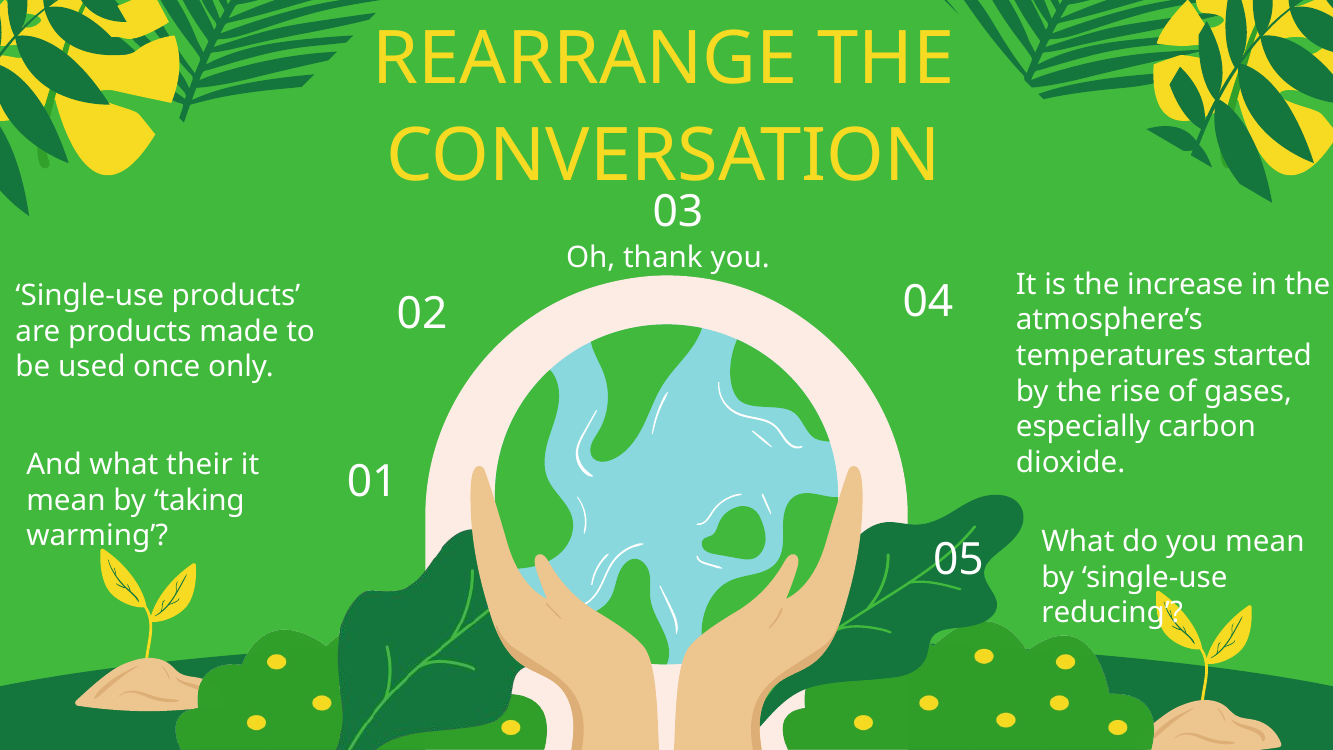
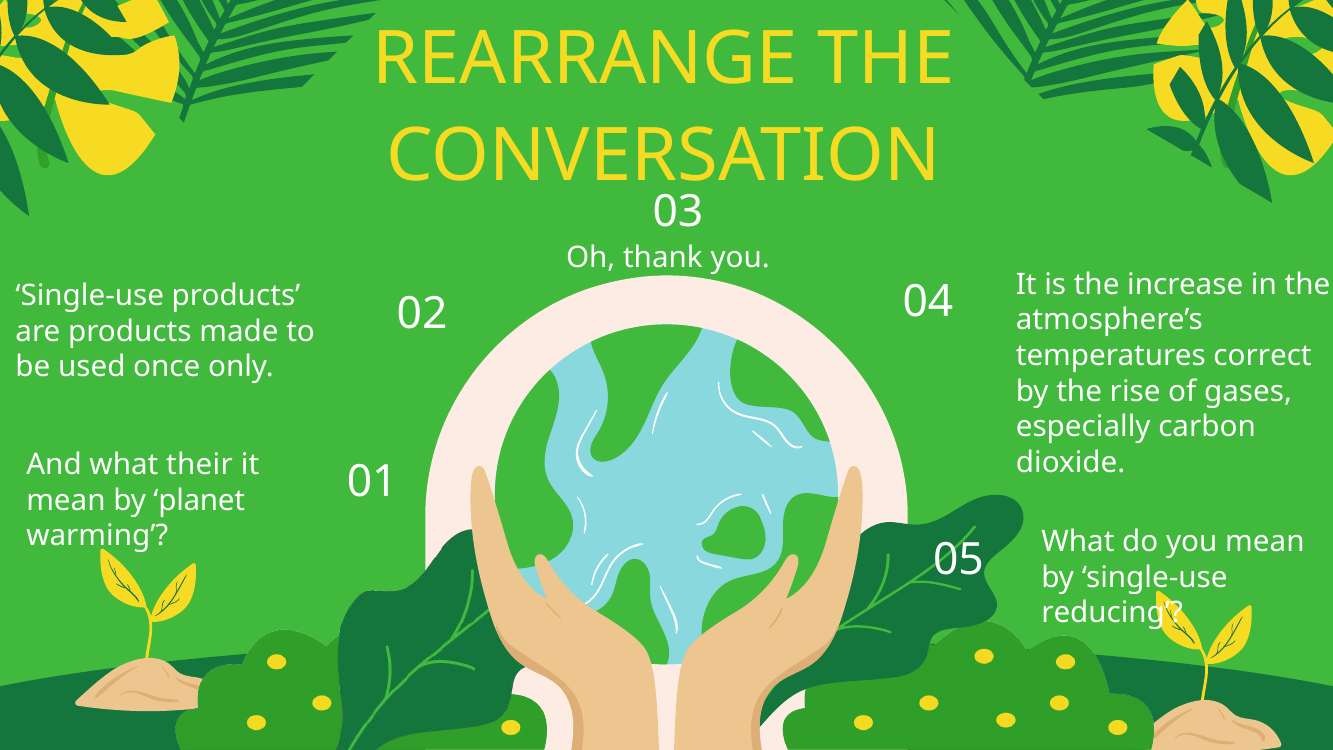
started: started -> correct (1263, 356)
taking: taking -> planet (199, 500)
